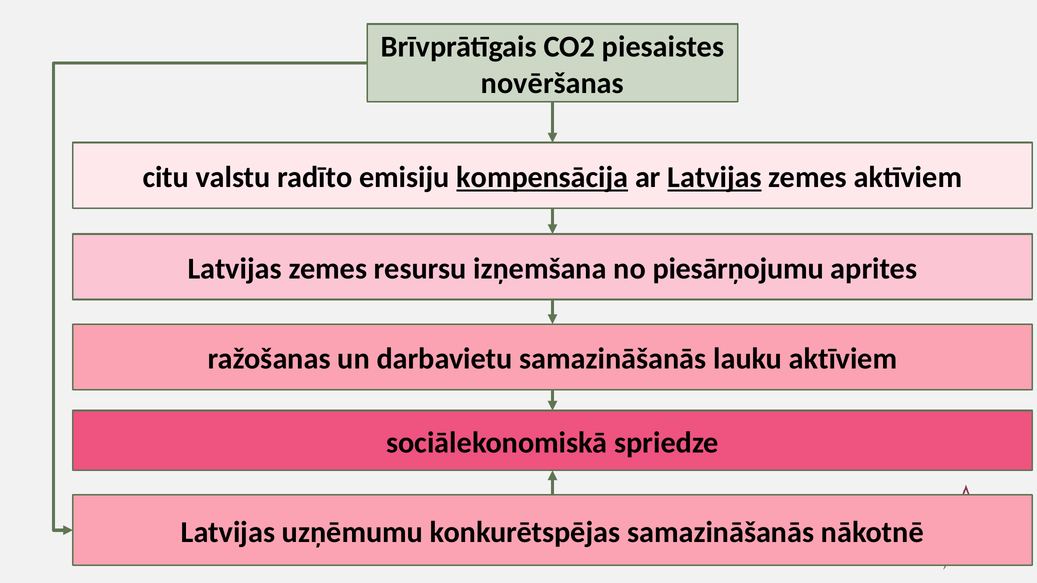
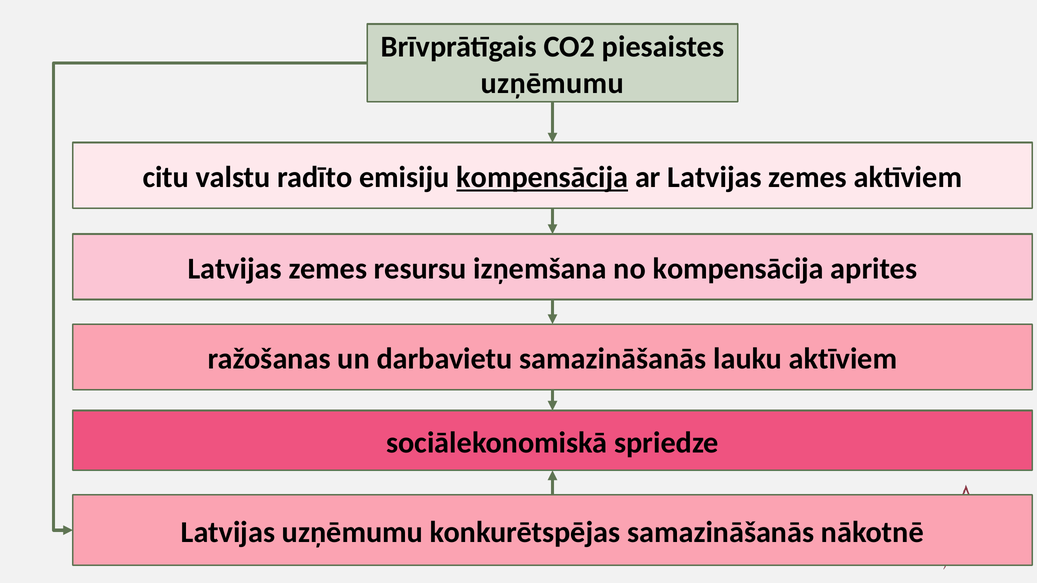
novēršanas: novēršanas -> uzņēmumu (552, 83)
Latvijas underline: present -> none (715, 178)
no piesārņojumu: piesārņojumu -> kompensācija (738, 269)
